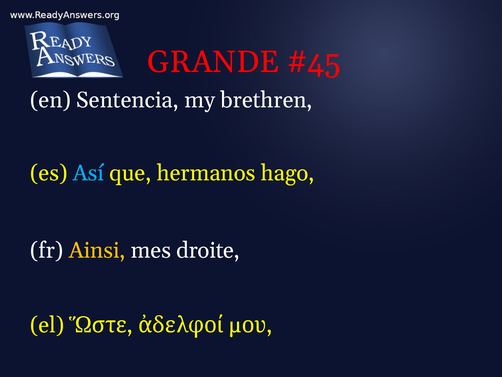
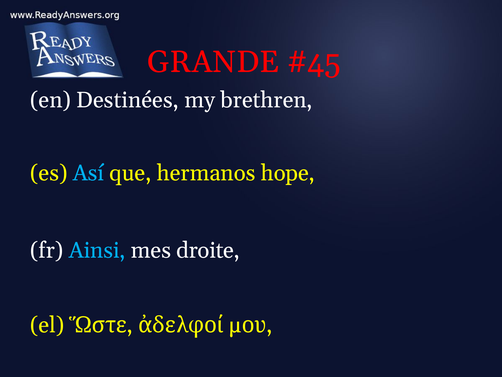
Sentencia: Sentencia -> Destinées (128, 100)
hago: hago -> hope (288, 173)
Ainsi colour: yellow -> light blue (97, 250)
